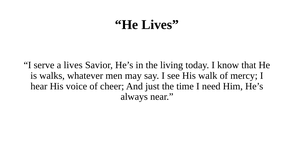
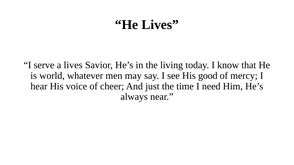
walks: walks -> world (52, 76)
walk: walk -> good (208, 76)
